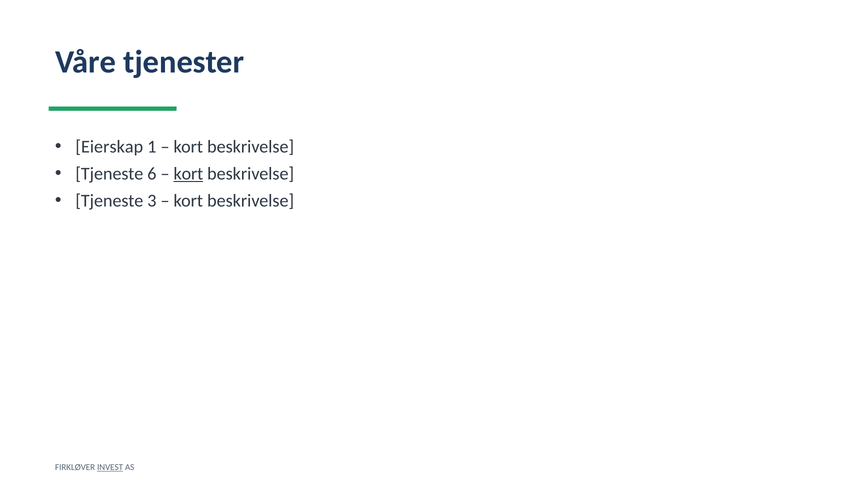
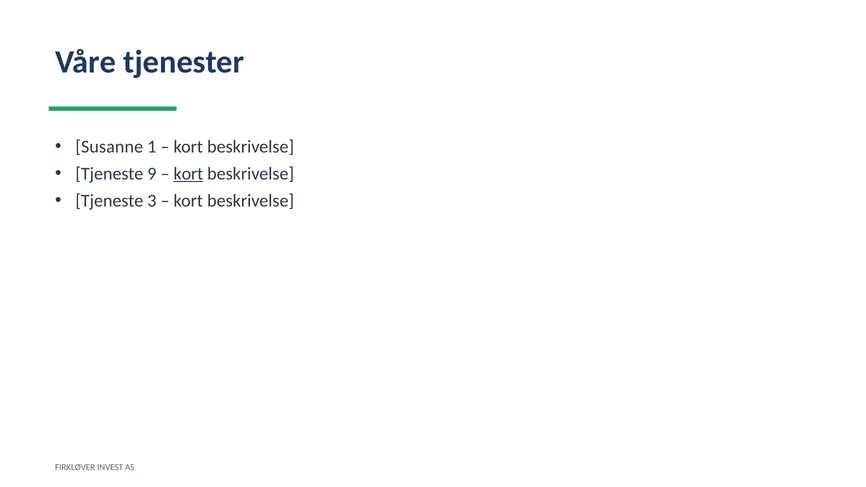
Eierskap: Eierskap -> Susanne (109, 147)
6: 6 -> 9 (152, 174)
INVEST underline: present -> none (110, 467)
